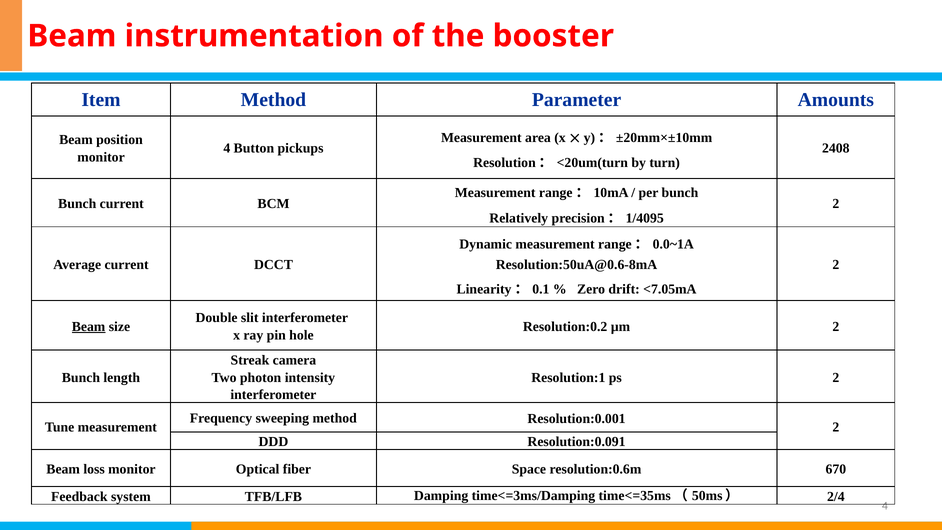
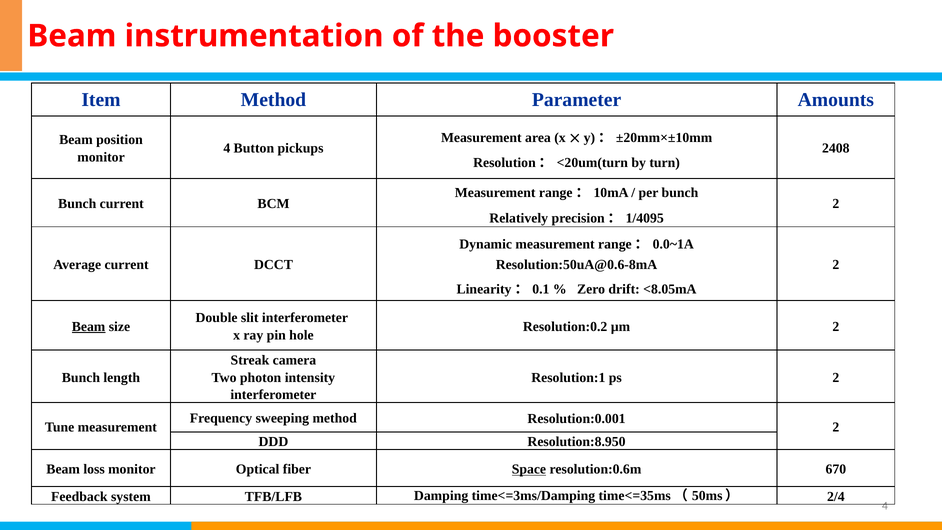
<7.05mA: <7.05mA -> <8.05mA (670, 289)
Resolution:0.091: Resolution:0.091 -> Resolution:8.950 (577, 442)
Space underline: none -> present (529, 469)
